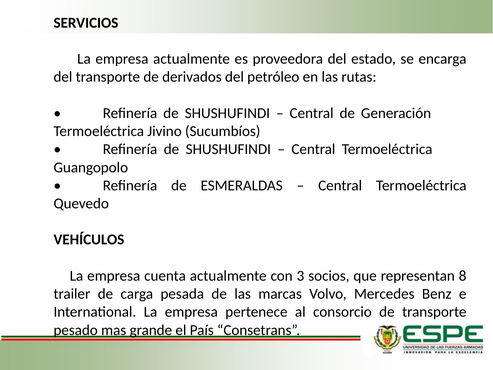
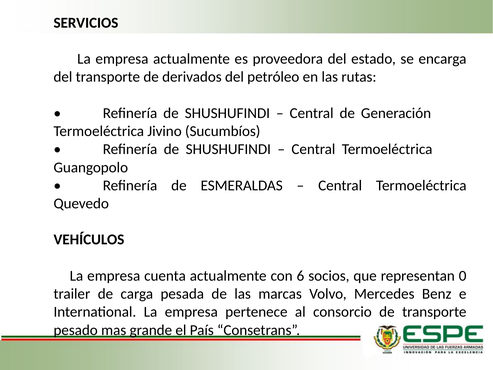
3: 3 -> 6 (300, 276)
8: 8 -> 0 (463, 276)
